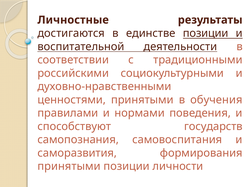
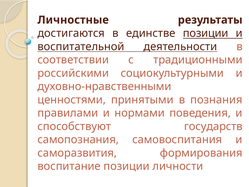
обучения: обучения -> познания (216, 100)
принятыми: принятыми -> воспитание (69, 166)
